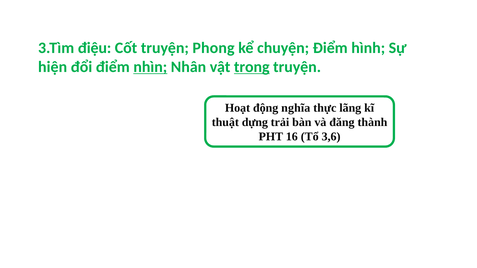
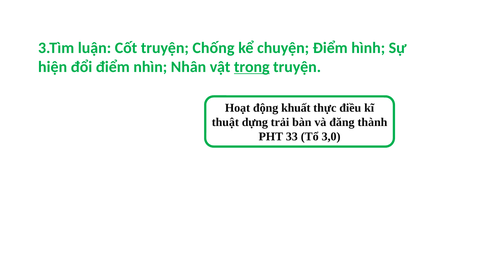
điệu: điệu -> luận (94, 48)
Phong: Phong -> Chống (213, 48)
nhìn underline: present -> none (150, 67)
nghĩa: nghĩa -> khuất (296, 108)
lãng: lãng -> điều (350, 108)
16: 16 -> 33 (292, 137)
3,6: 3,6 -> 3,0 (331, 137)
